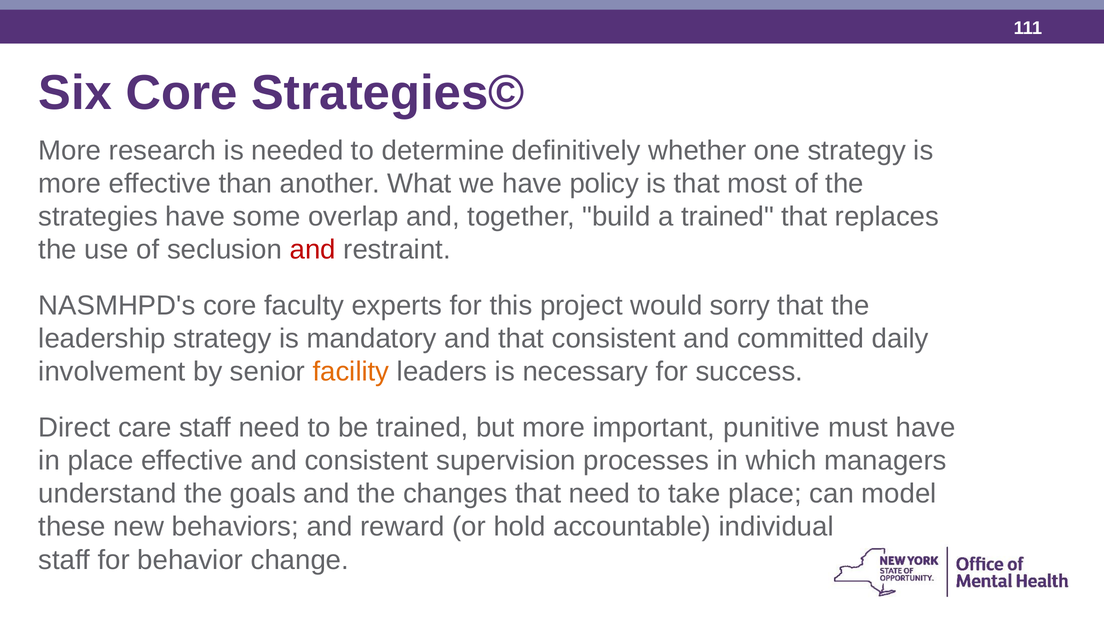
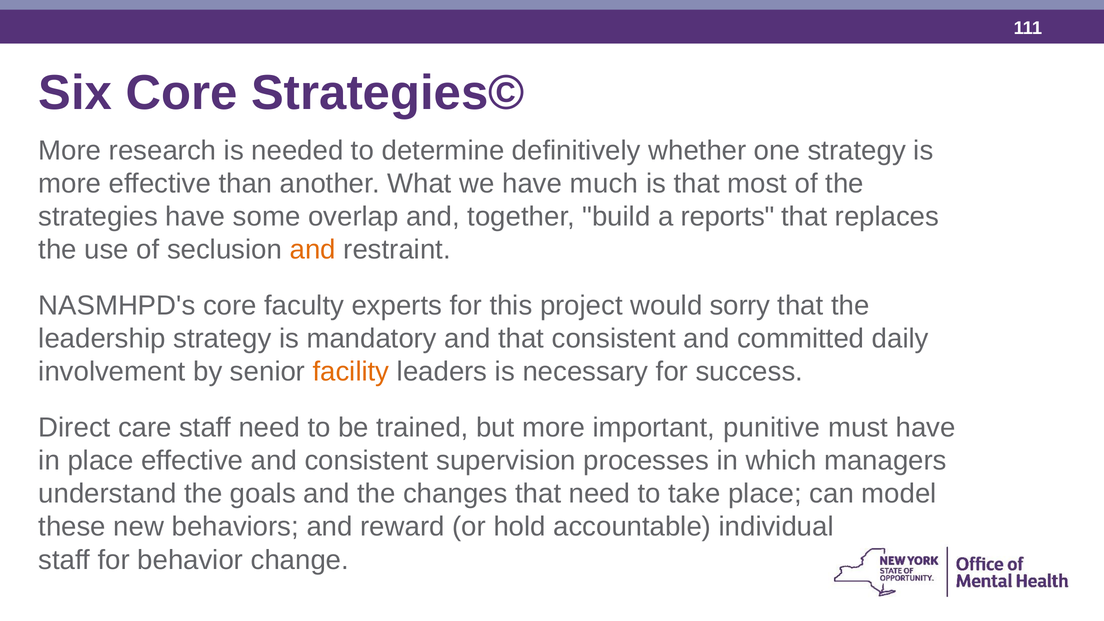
policy: policy -> much (604, 184)
a trained: trained -> reports (728, 217)
and colour: red -> orange (313, 250)
